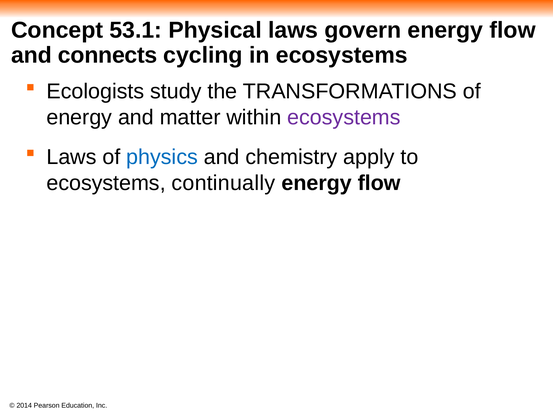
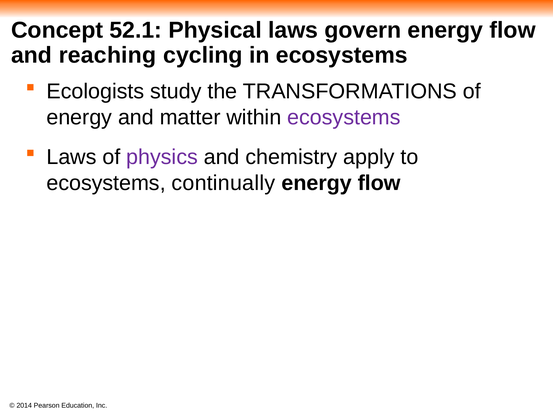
53.1: 53.1 -> 52.1 (136, 30)
connects: connects -> reaching (107, 55)
physics colour: blue -> purple (162, 157)
